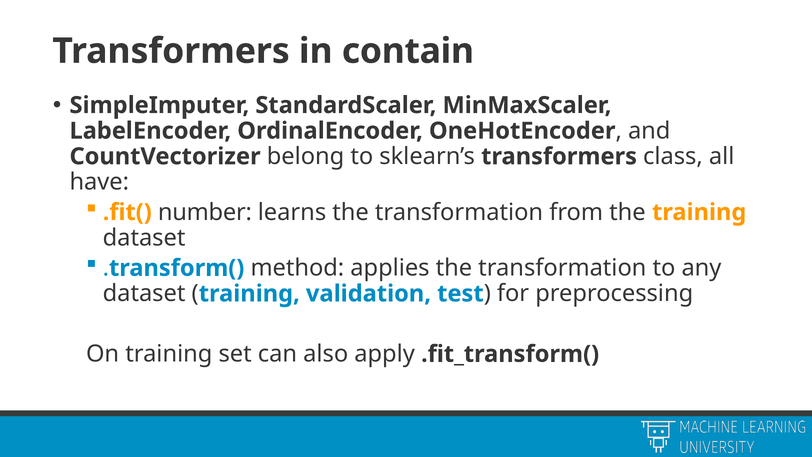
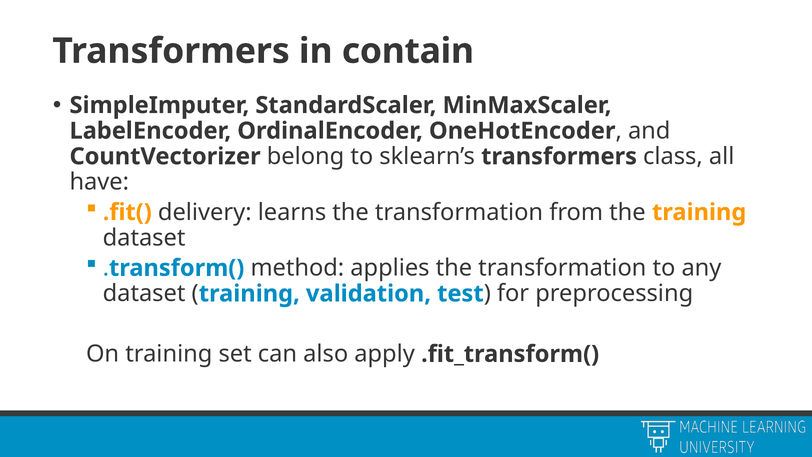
number: number -> delivery (205, 212)
